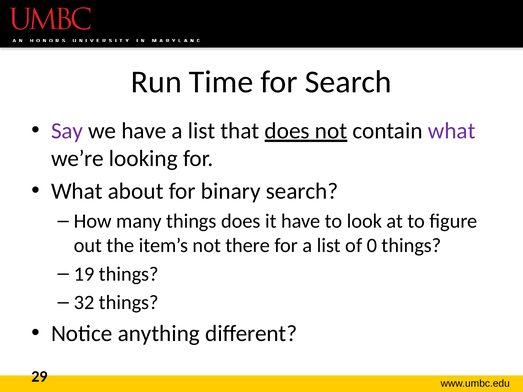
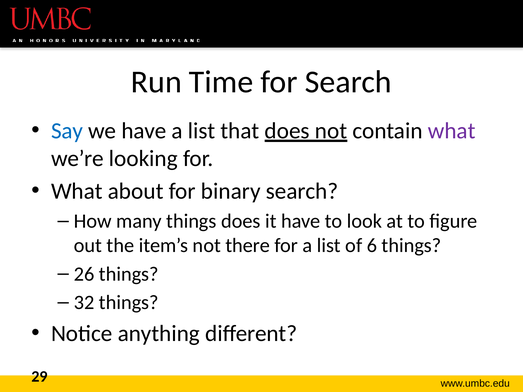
Say colour: purple -> blue (67, 131)
0: 0 -> 6 (372, 246)
19: 19 -> 26 (84, 274)
